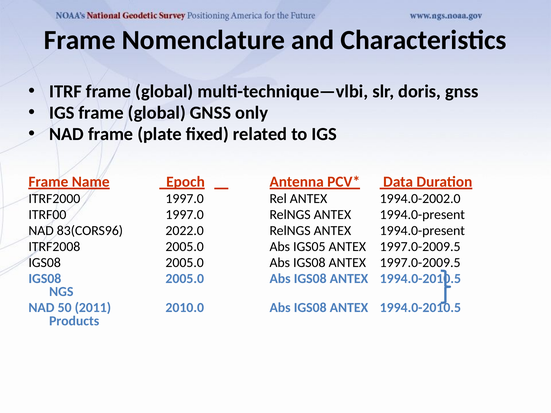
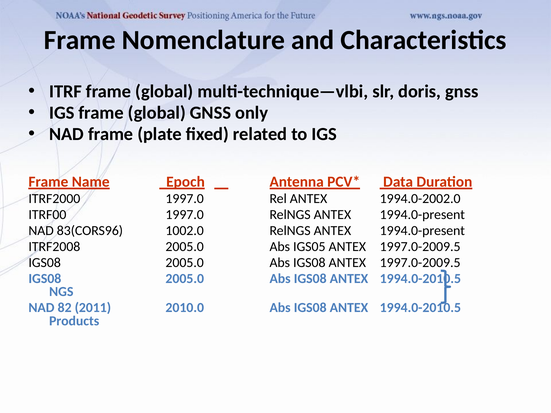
2022.0: 2022.0 -> 1002.0 (185, 231)
50: 50 -> 82 (65, 308)
